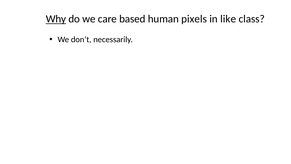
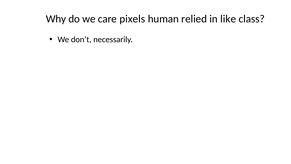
Why underline: present -> none (56, 19)
based: based -> pixels (132, 19)
pixels: pixels -> relied (194, 19)
